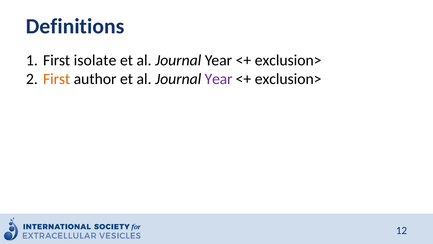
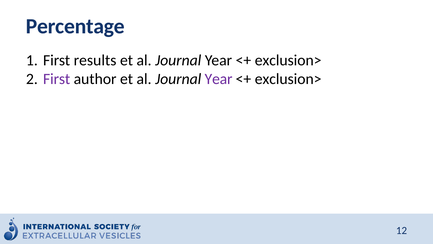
Definitions: Definitions -> Percentage (75, 26)
isolate: isolate -> results (95, 60)
First colour: orange -> purple (57, 79)
